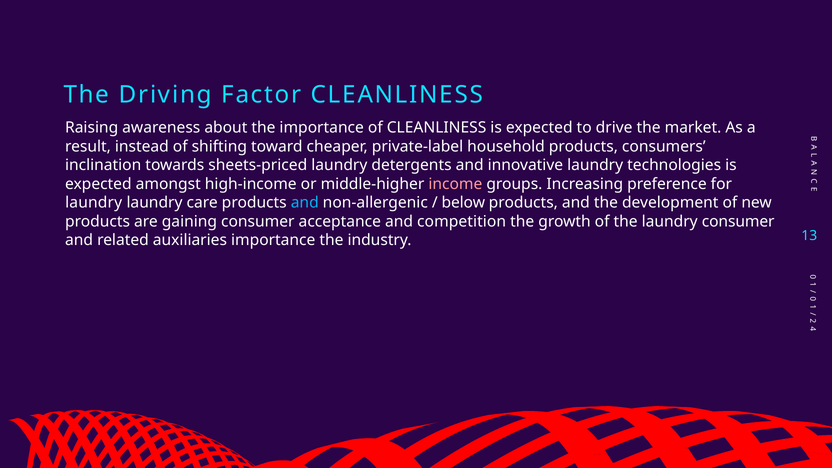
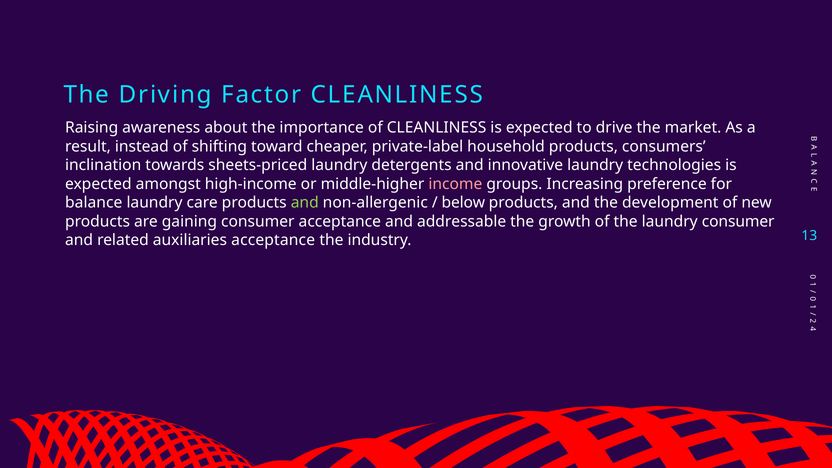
laundry: laundry -> balance (94, 203)
and colour: light blue -> light green (305, 203)
competition: competition -> addressable (462, 221)
auxiliaries importance: importance -> acceptance (273, 240)
